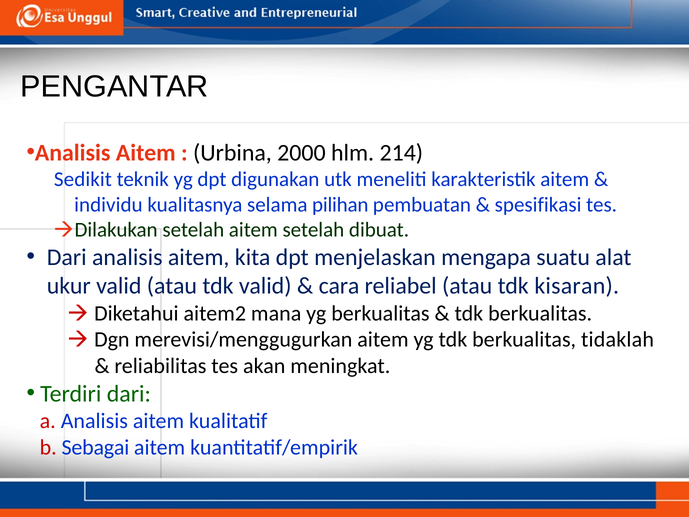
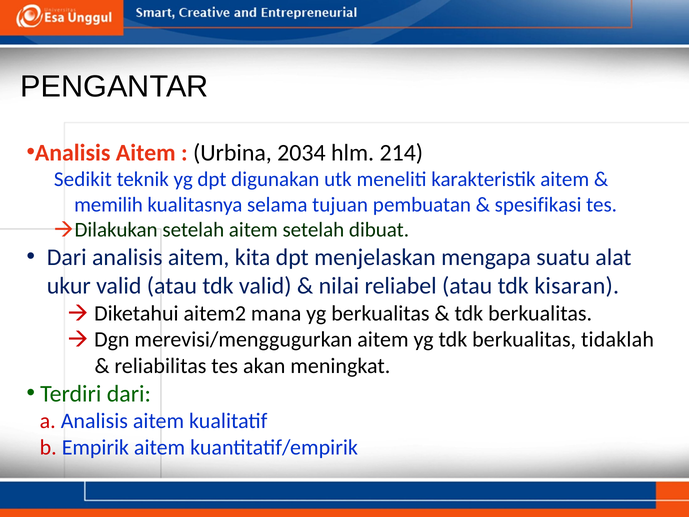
2000: 2000 -> 2034 (301, 153)
individu: individu -> memilih (109, 205)
pilihan: pilihan -> tujuan (340, 205)
cara: cara -> nilai (339, 286)
Sebagai: Sebagai -> Empirik (95, 447)
